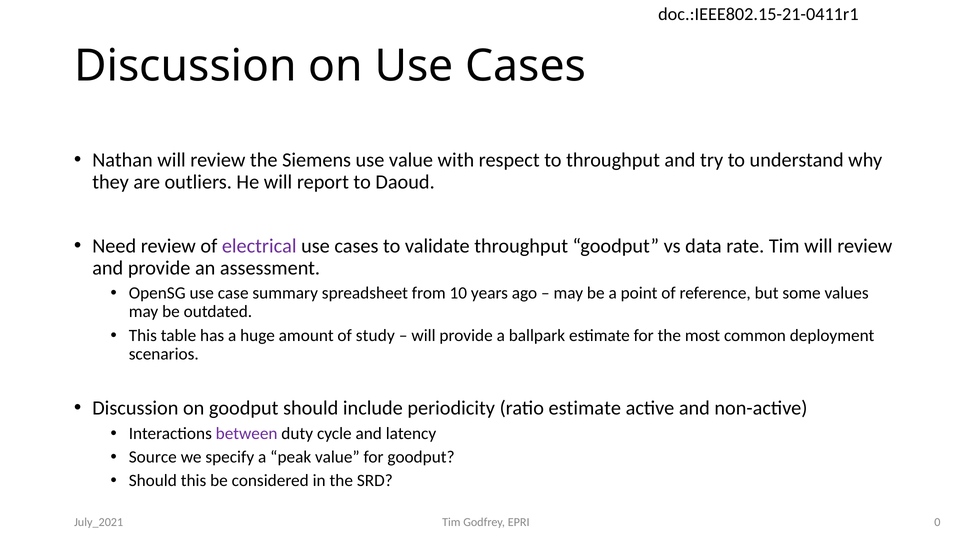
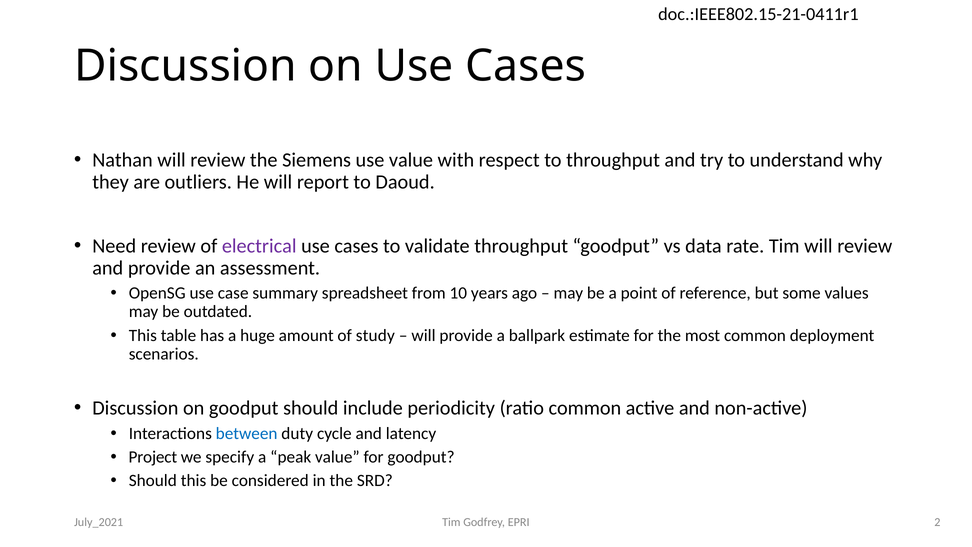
ratio estimate: estimate -> common (585, 408)
between colour: purple -> blue (247, 433)
Source: Source -> Project (153, 457)
0: 0 -> 2 (937, 522)
